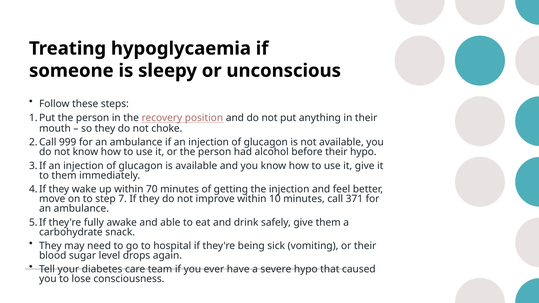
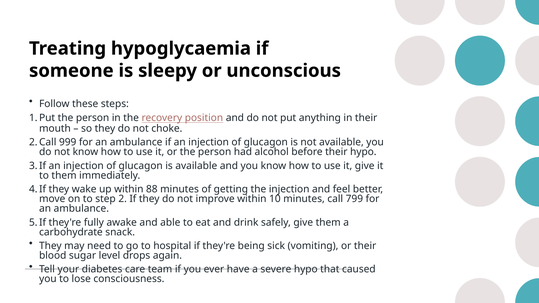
70: 70 -> 88 (152, 189)
7: 7 -> 2 (123, 199)
371: 371 -> 799 (354, 199)
